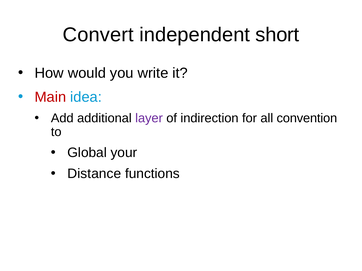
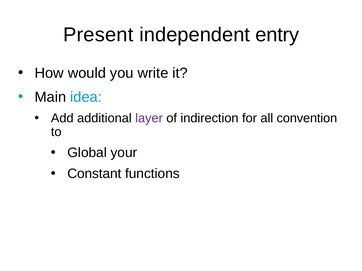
Convert: Convert -> Present (98, 35)
short: short -> entry (277, 35)
Main colour: red -> black (50, 97)
Distance: Distance -> Constant (94, 174)
